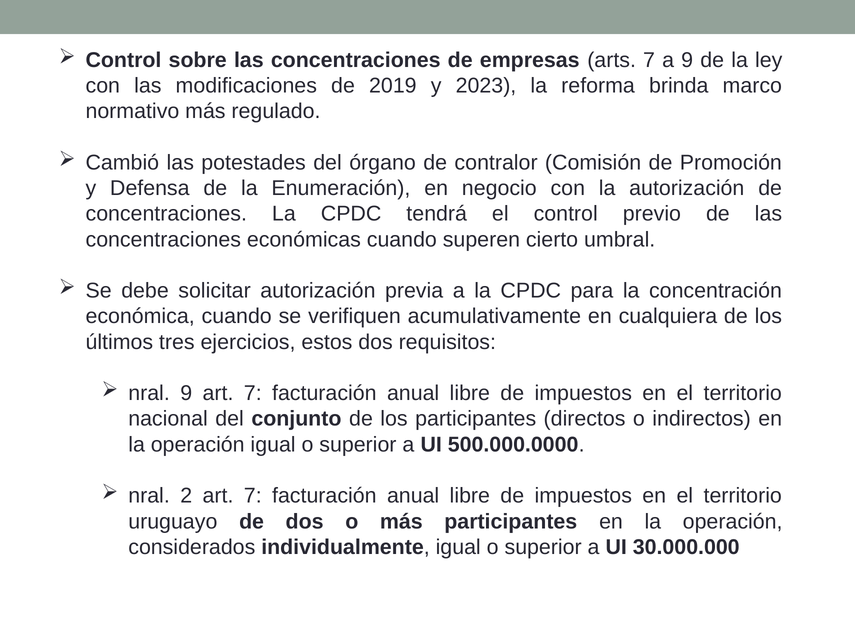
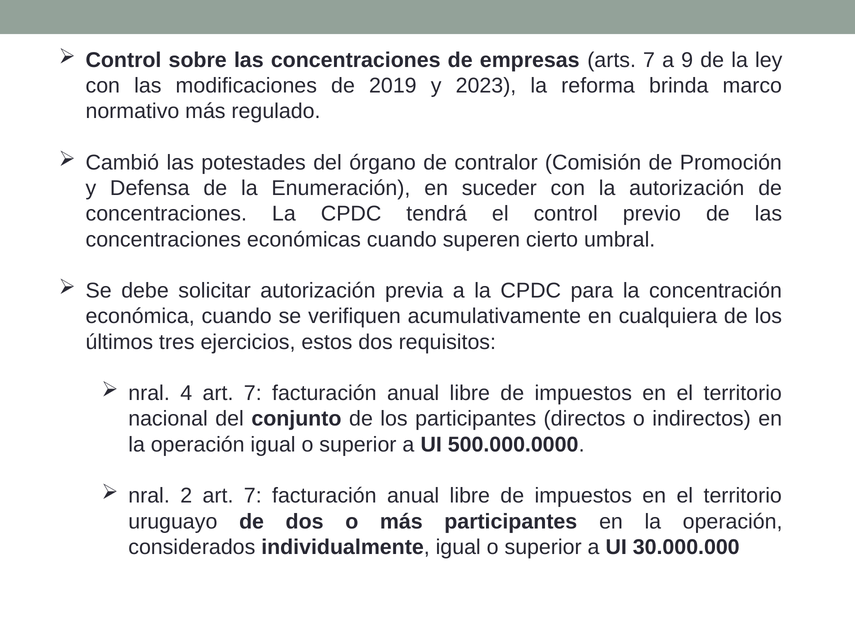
negocio: negocio -> suceder (499, 188)
nral 9: 9 -> 4 (186, 393)
